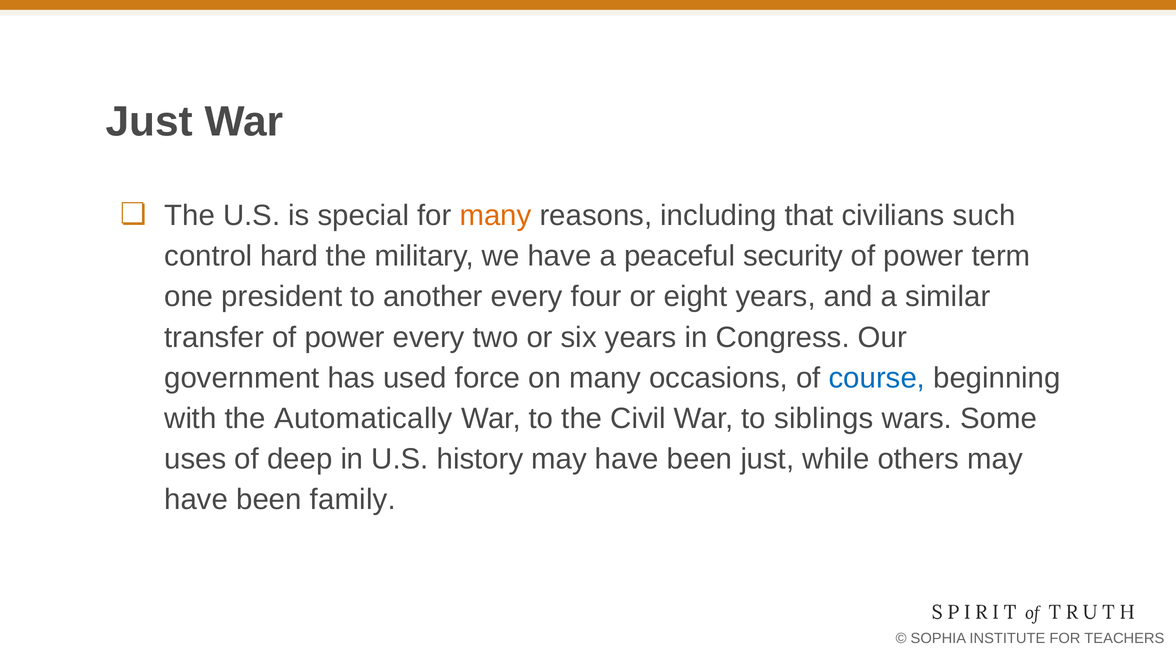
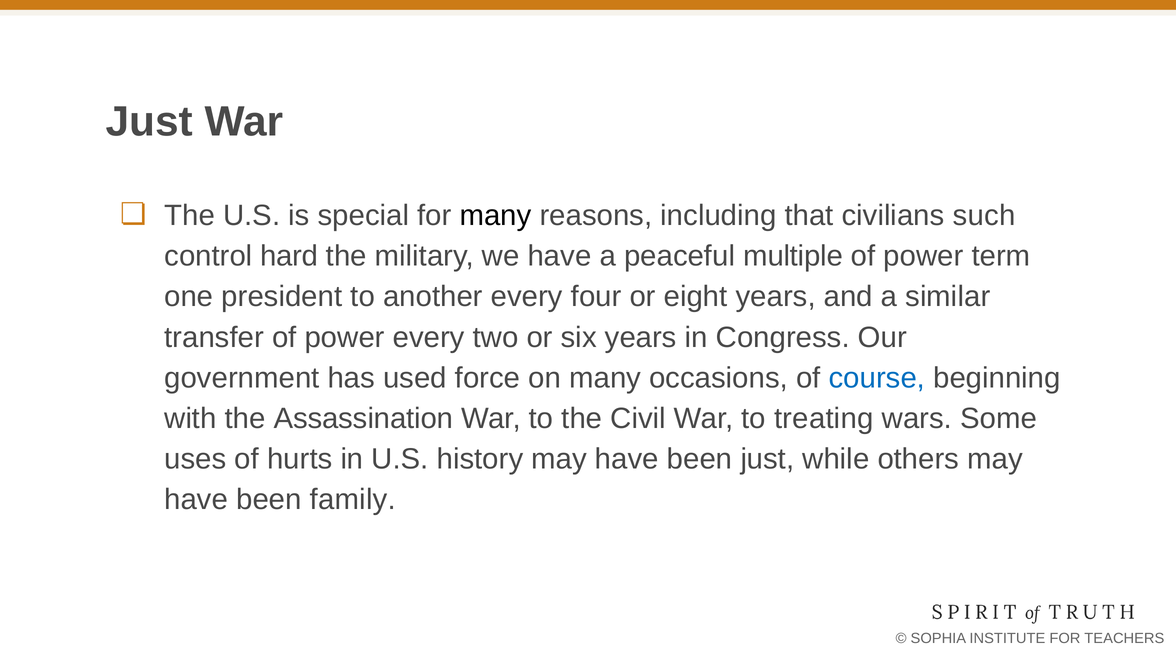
many colour: orange -> black (496, 216)
security: security -> multiple (793, 256)
Automatically: Automatically -> Assassination (363, 419)
siblings: siblings -> treating (824, 419)
deep: deep -> hurts (300, 459)
